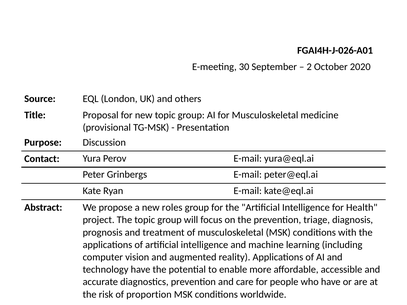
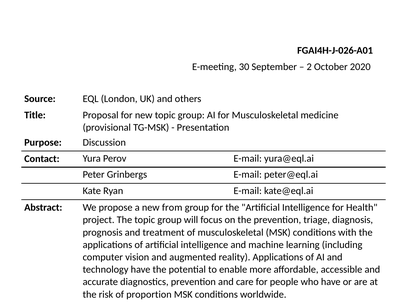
roles: roles -> from (172, 208)
